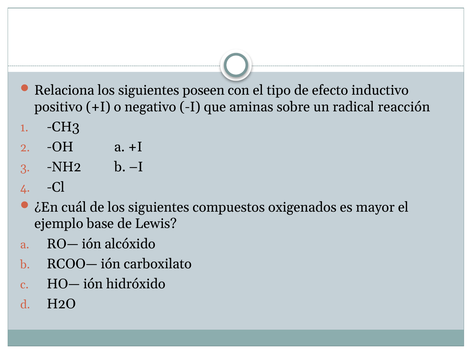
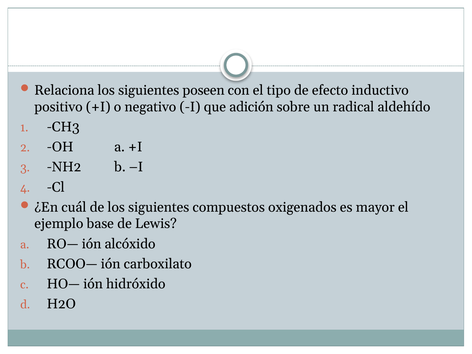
aminas: aminas -> adición (251, 107)
reacción: reacción -> aldehído (404, 107)
